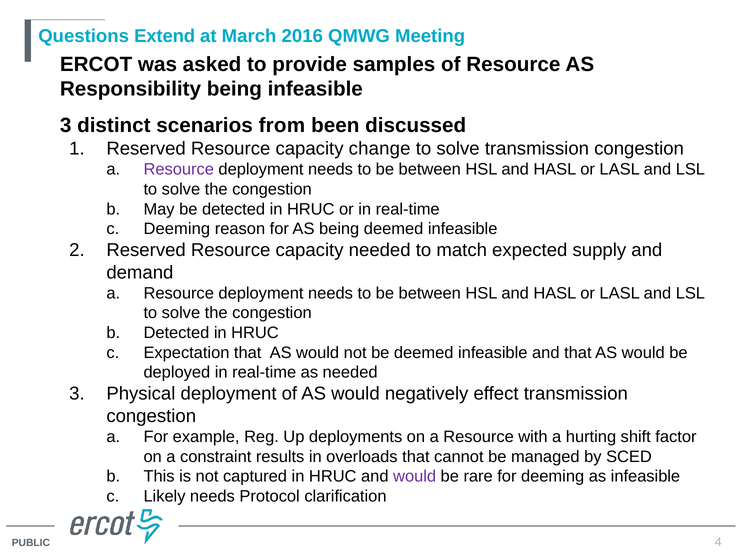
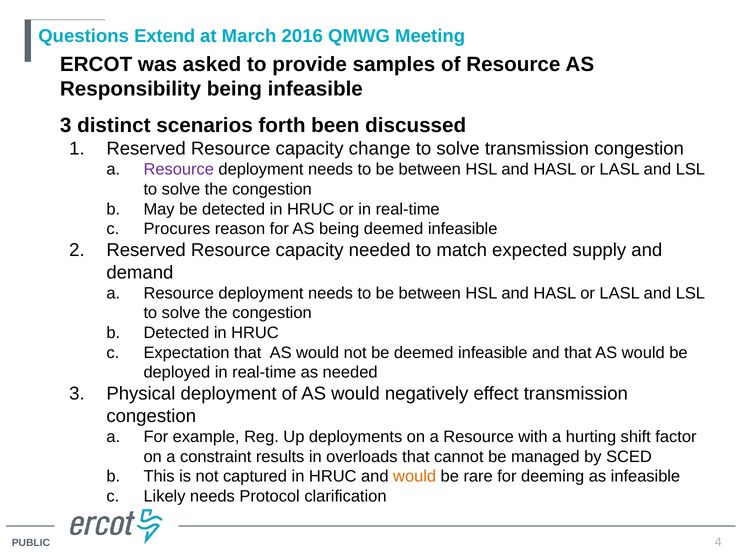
from: from -> forth (282, 125)
Deeming: Deeming -> Procures (177, 229)
would colour: purple -> orange (415, 477)
